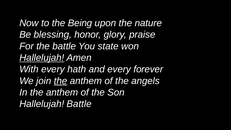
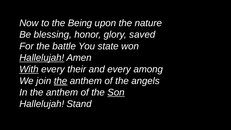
praise: praise -> saved (142, 35)
With underline: none -> present (29, 69)
hath: hath -> their (77, 69)
forever: forever -> among (148, 69)
Son underline: none -> present (116, 92)
Hallelujah Battle: Battle -> Stand (79, 104)
